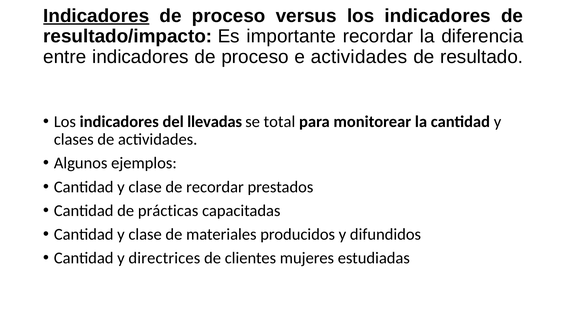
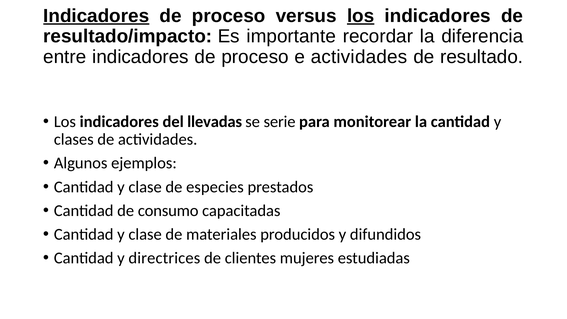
los underline: none -> present (361, 16)
total: total -> serie (280, 122)
de recordar: recordar -> especies (215, 187)
prácticas: prácticas -> consumo (168, 211)
